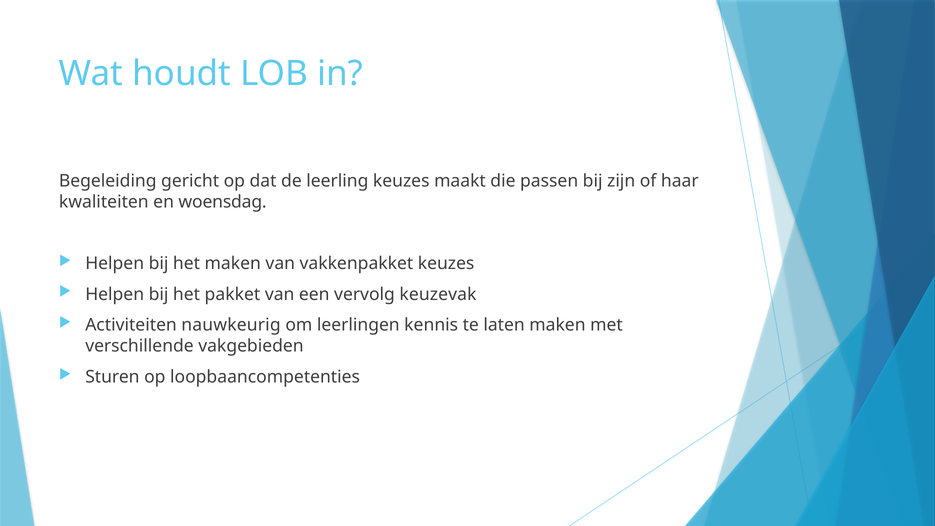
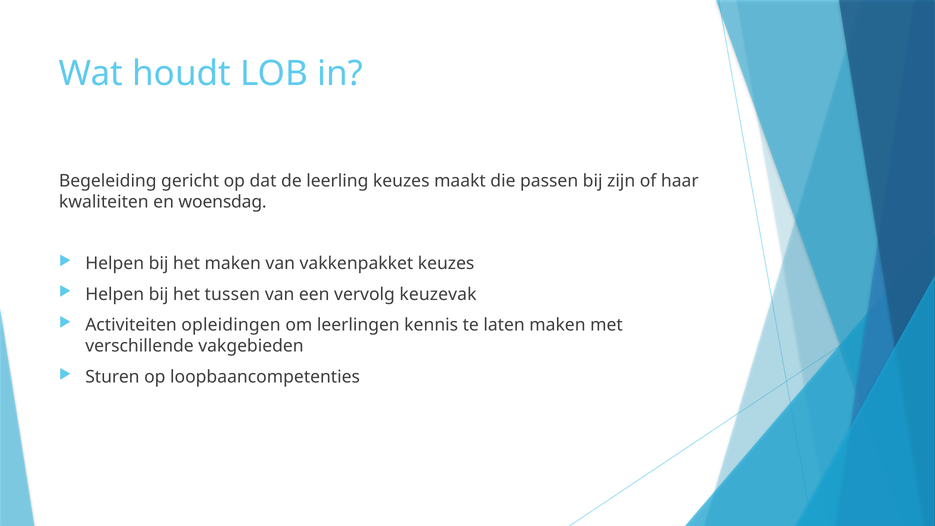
pakket: pakket -> tussen (232, 294)
nauwkeurig: nauwkeurig -> opleidingen (231, 325)
